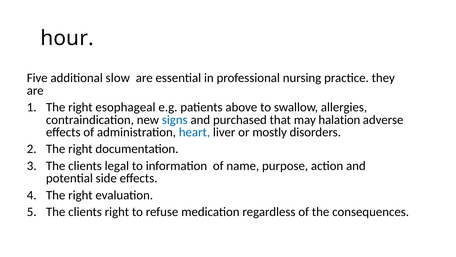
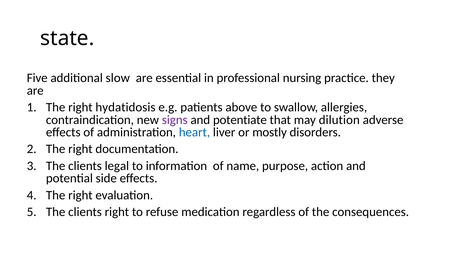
hour: hour -> state (67, 38)
esophageal: esophageal -> hydatidosis (125, 107)
signs colour: blue -> purple (175, 120)
purchased: purchased -> potentiate (240, 120)
halation: halation -> dilution (339, 120)
